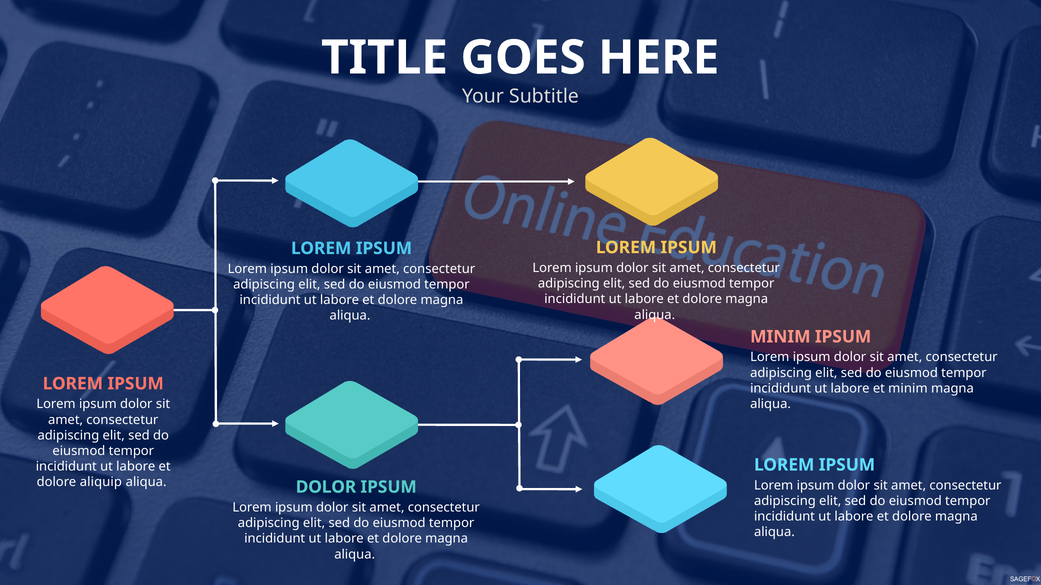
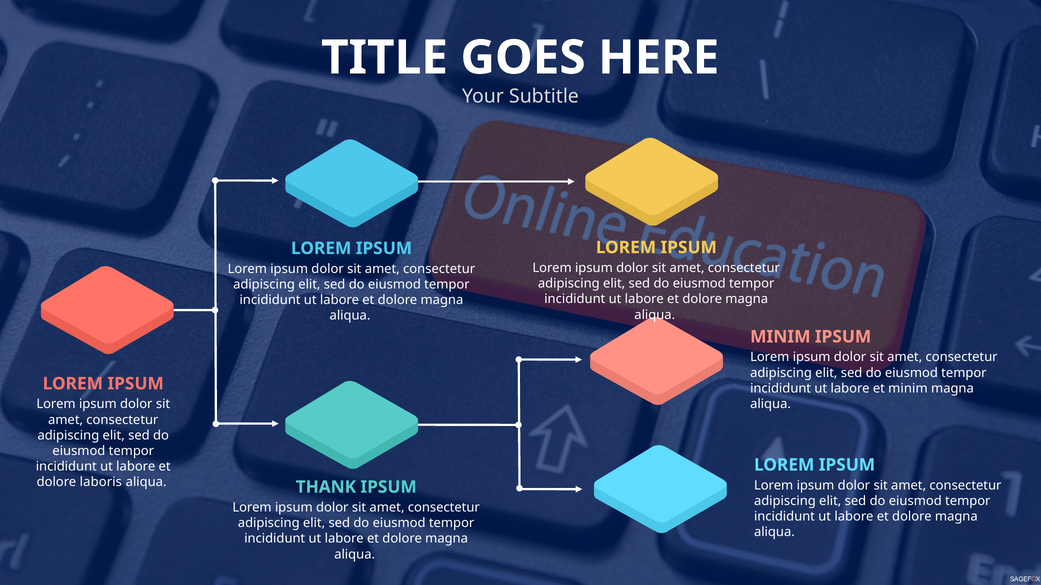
aliquip: aliquip -> laboris (101, 483)
DOLOR: DOLOR -> THANK (326, 487)
